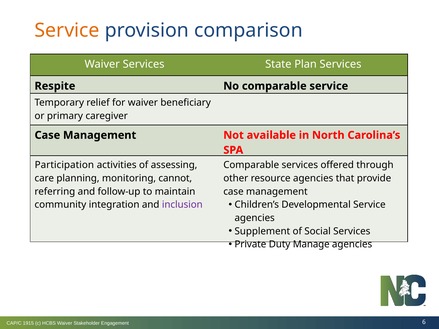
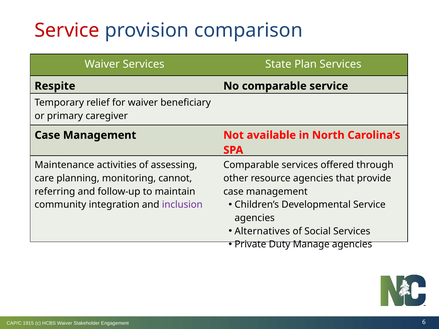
Service colour: orange -> red (67, 31)
Participation: Participation -> Maintenance (64, 165)
Supplement: Supplement -> Alternatives (262, 231)
